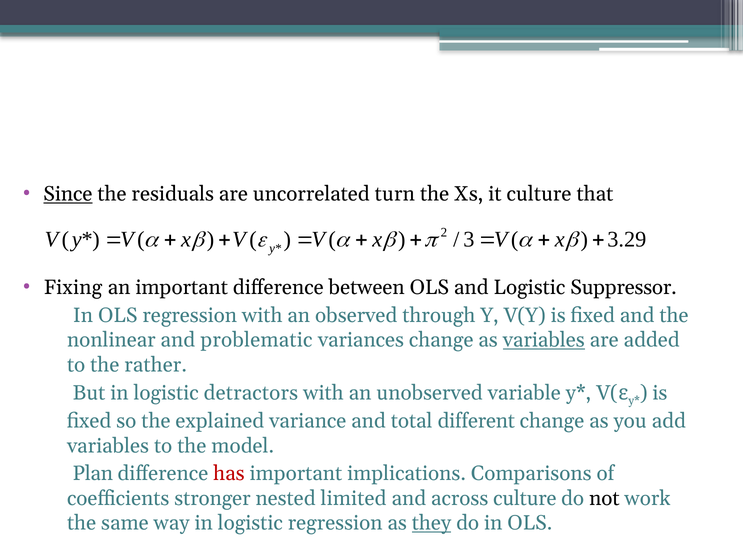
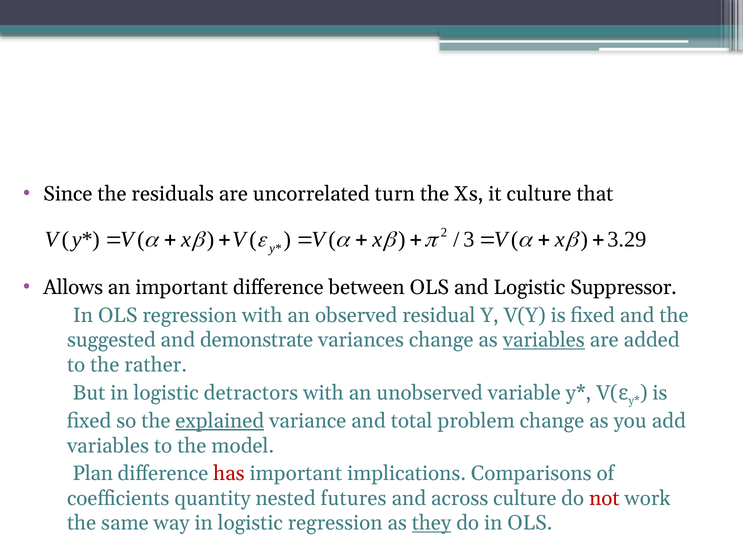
Since underline: present -> none (68, 194)
Fixing: Fixing -> Allows (73, 288)
through: through -> residual (439, 316)
nonlinear: nonlinear -> suggested (111, 340)
problematic: problematic -> demonstrate (257, 340)
explained underline: none -> present (220, 421)
different: different -> problem (476, 421)
stronger: stronger -> quantity (212, 499)
limited: limited -> futures (354, 499)
not colour: black -> red (604, 499)
